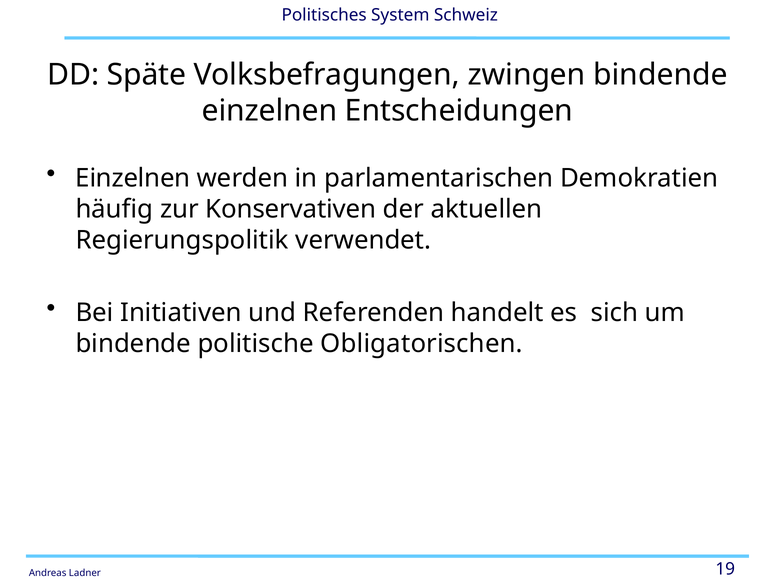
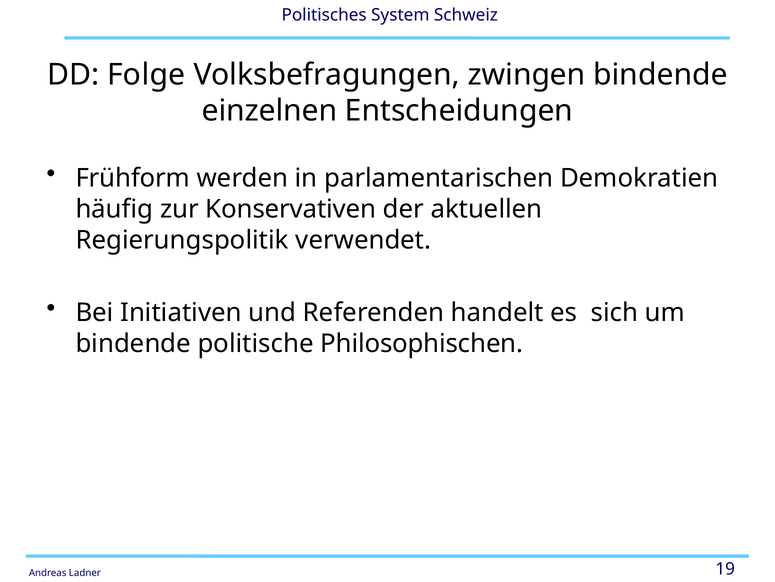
Späte: Späte -> Folge (146, 75)
Einzelnen: Einzelnen -> Frühform (133, 178)
Obligatorischen: Obligatorischen -> Philosophischen (422, 343)
